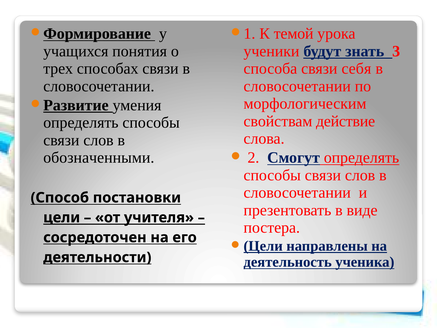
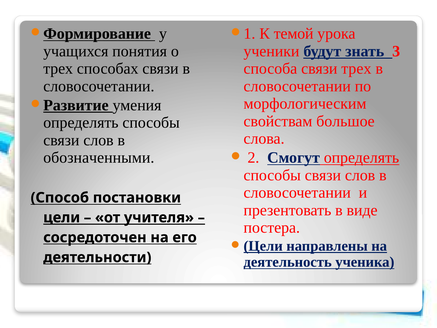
связи себя: себя -> трех (356, 69)
действие: действие -> большое (345, 121)
